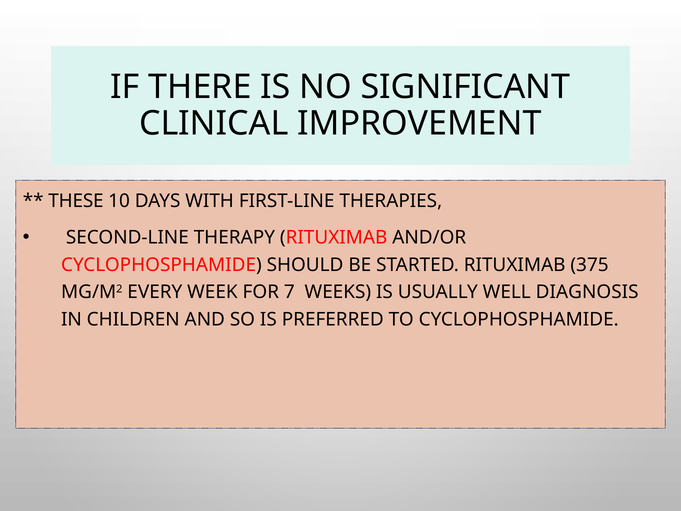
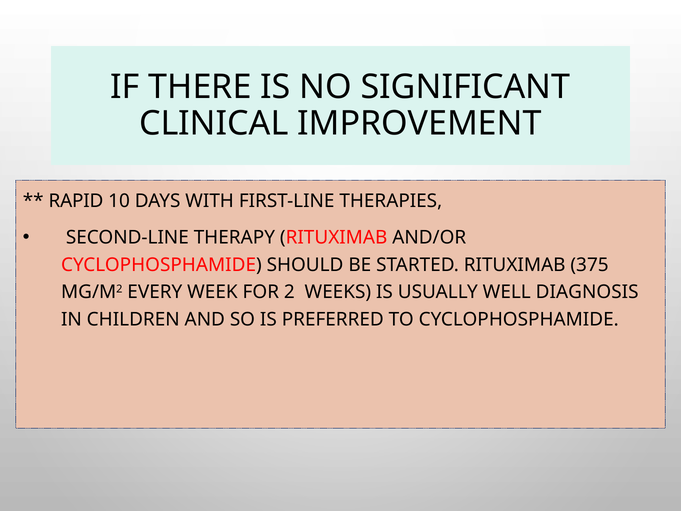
THESE: THESE -> RAPID (76, 201)
7: 7 -> 2 (289, 292)
